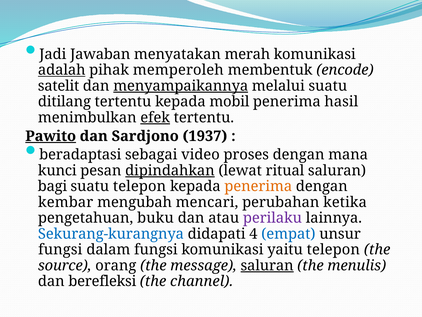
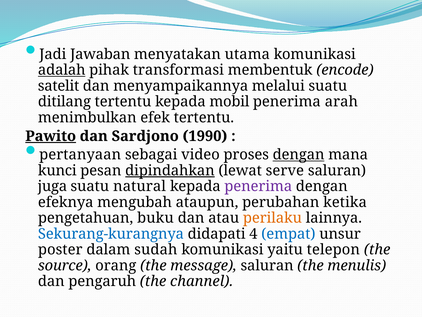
merah: merah -> utama (247, 54)
memperoleh: memperoleh -> transformasi (178, 70)
menyampaikannya underline: present -> none (181, 86)
hasil: hasil -> arah (341, 102)
efek underline: present -> none (155, 117)
1937: 1937 -> 1990 (205, 136)
beradaptasi: beradaptasi -> pertanyaan (80, 154)
dengan underline: none -> present (299, 154)
ritual: ritual -> serve (285, 170)
bagi: bagi -> juga (52, 186)
suatu telepon: telepon -> natural (140, 186)
penerima colour: orange -> purple (258, 186)
kembar: kembar -> efeknya (66, 202)
mencari: mencari -> ataupun (207, 202)
perilaku colour: purple -> orange (272, 218)
fungsi: fungsi -> poster (60, 249)
dalam fungsi: fungsi -> sudah (156, 249)
saluran underline: present -> none (267, 265)
berefleksi: berefleksi -> pengaruh (102, 281)
